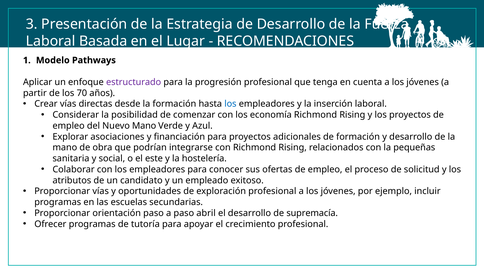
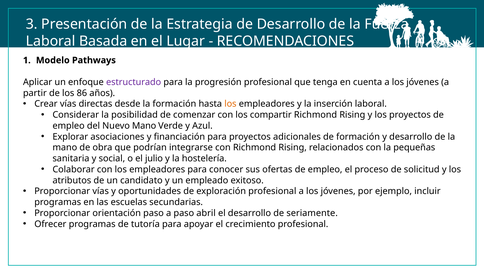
70: 70 -> 86 (82, 93)
los colour: blue -> orange (230, 104)
economía: economía -> compartir (271, 115)
este: este -> julio (154, 158)
supremacía: supremacía -> seriamente (312, 213)
